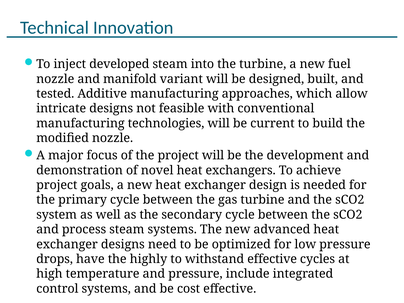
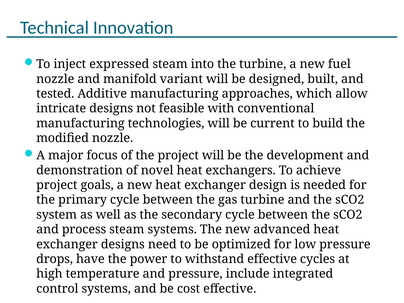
developed: developed -> expressed (119, 64)
highly: highly -> power (149, 259)
